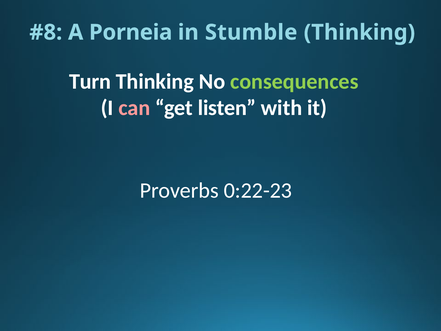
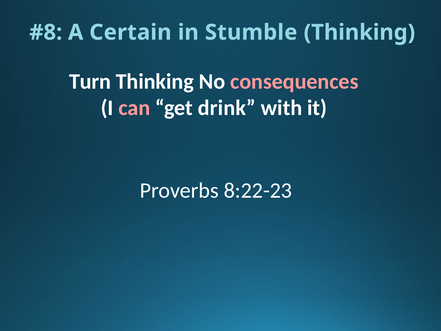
Porneia: Porneia -> Certain (130, 32)
consequences colour: light green -> pink (294, 81)
listen: listen -> drink (227, 108)
0:22-23: 0:22-23 -> 8:22-23 (258, 190)
